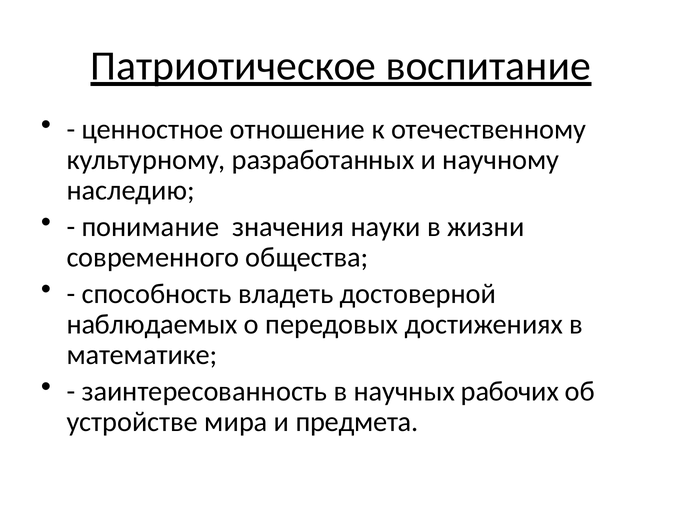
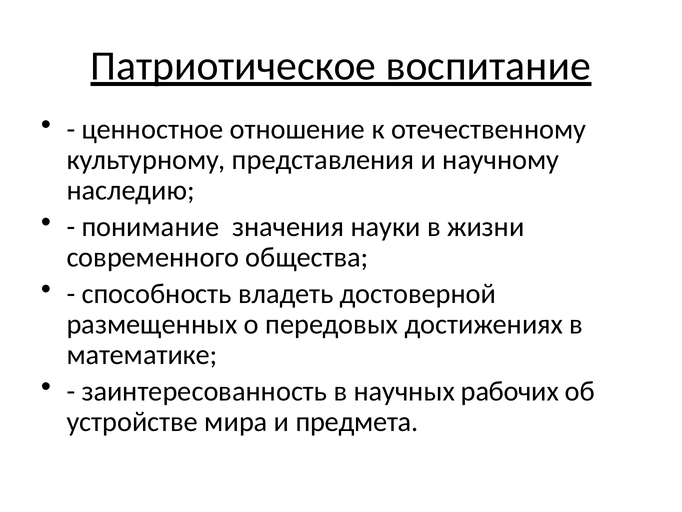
разработанных: разработанных -> представления (323, 160)
наблюдаемых: наблюдаемых -> размещенных (152, 324)
